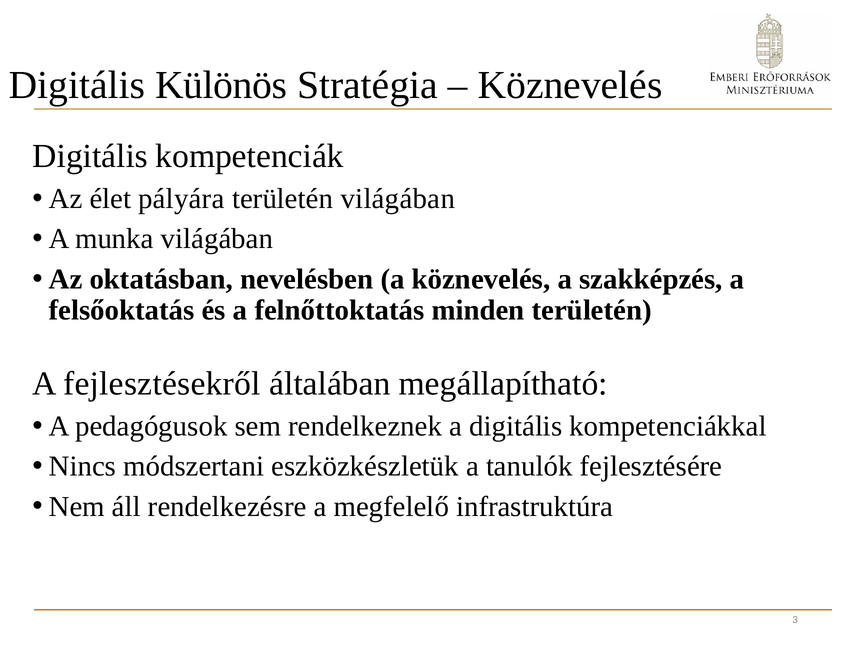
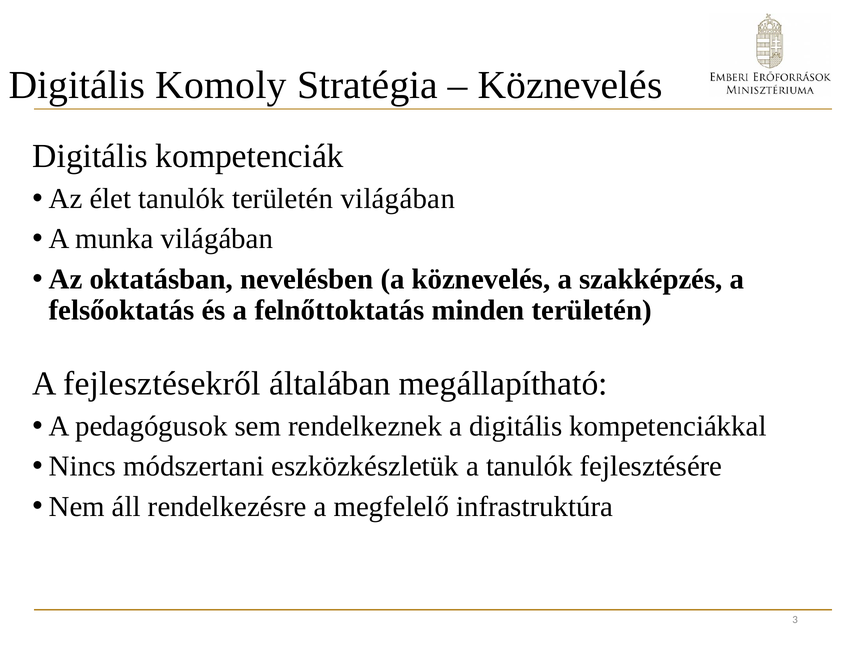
Különös: Különös -> Komoly (221, 85)
élet pályára: pályára -> tanulók (182, 199)
